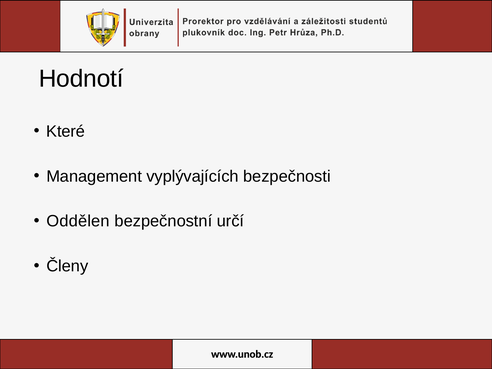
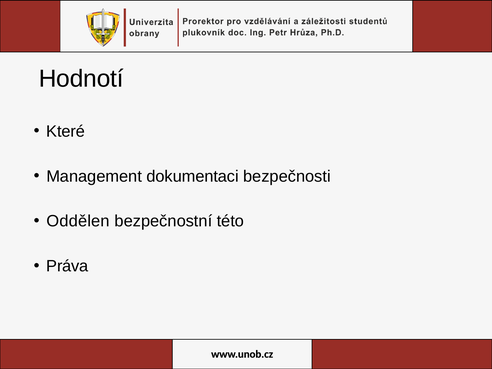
vyplývajících: vyplývajících -> dokumentaci (193, 176)
určí: určí -> této (230, 221)
Členy: Členy -> Práva (67, 266)
